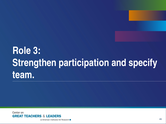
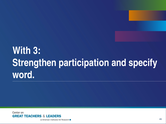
Role: Role -> With (22, 51)
team: team -> word (24, 75)
